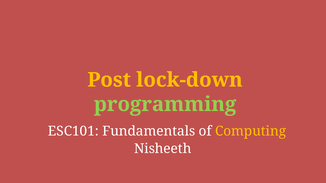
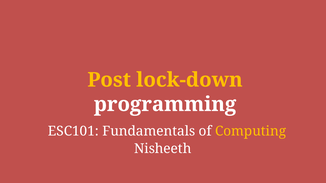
programming colour: light green -> white (165, 105)
